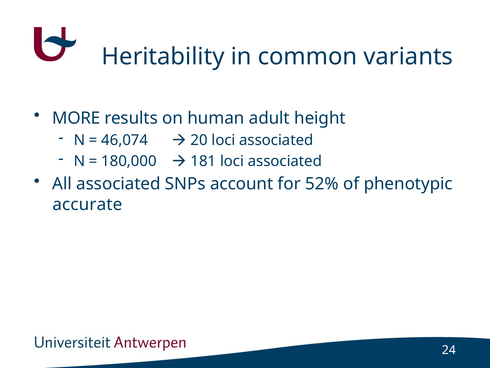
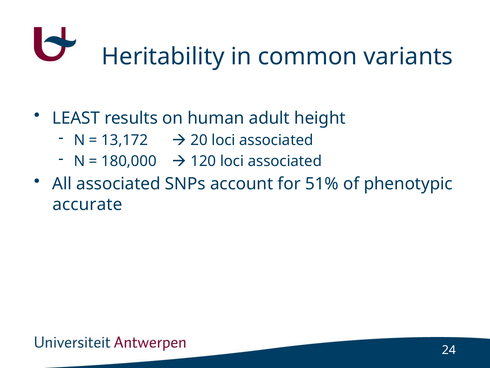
MORE: MORE -> LEAST (76, 118)
46,074: 46,074 -> 13,172 (125, 140)
181: 181 -> 120 (203, 161)
52%: 52% -> 51% (322, 184)
